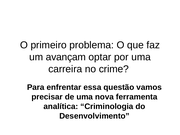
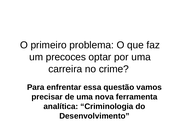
avançam: avançam -> precoces (66, 57)
